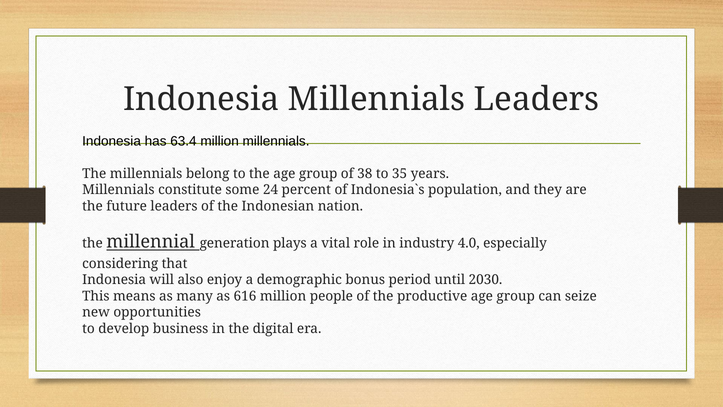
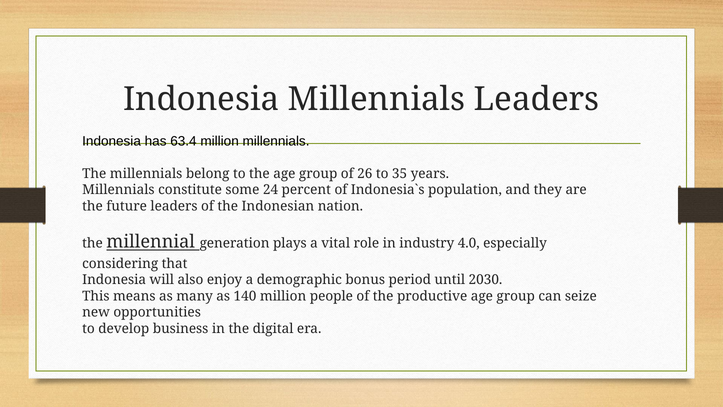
38: 38 -> 26 (365, 174)
616: 616 -> 140 (245, 296)
